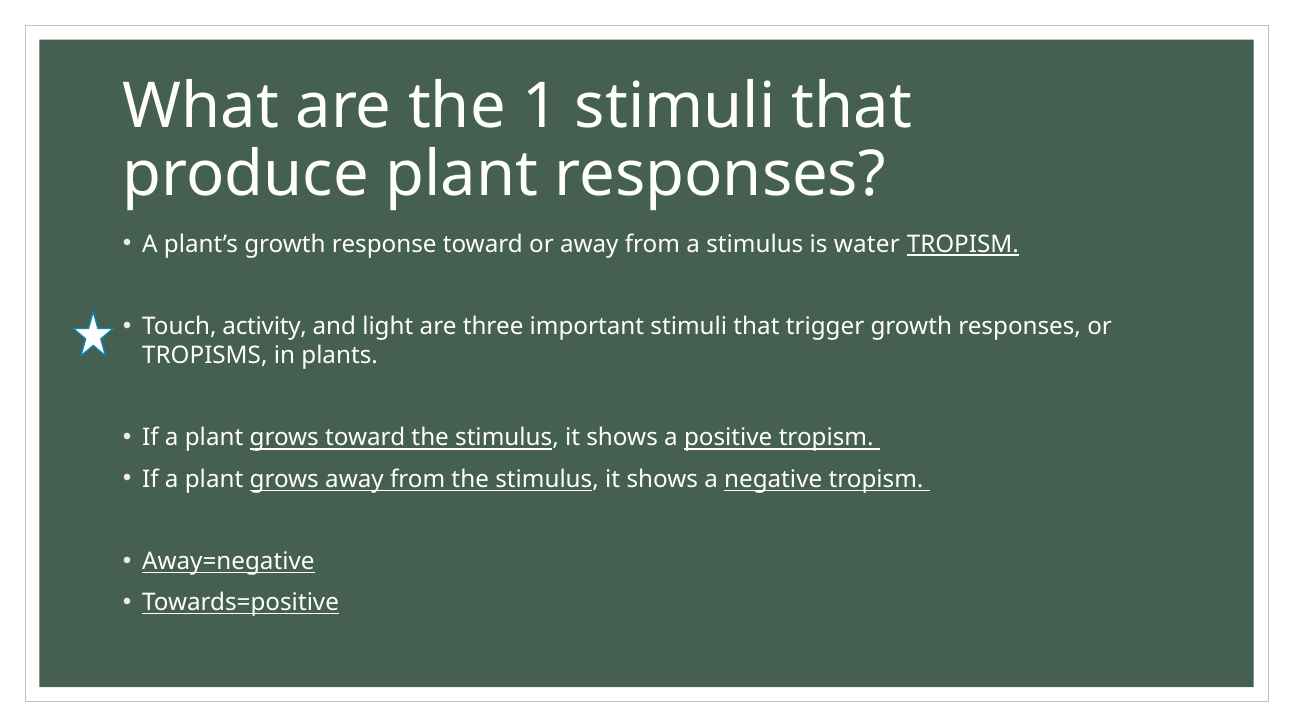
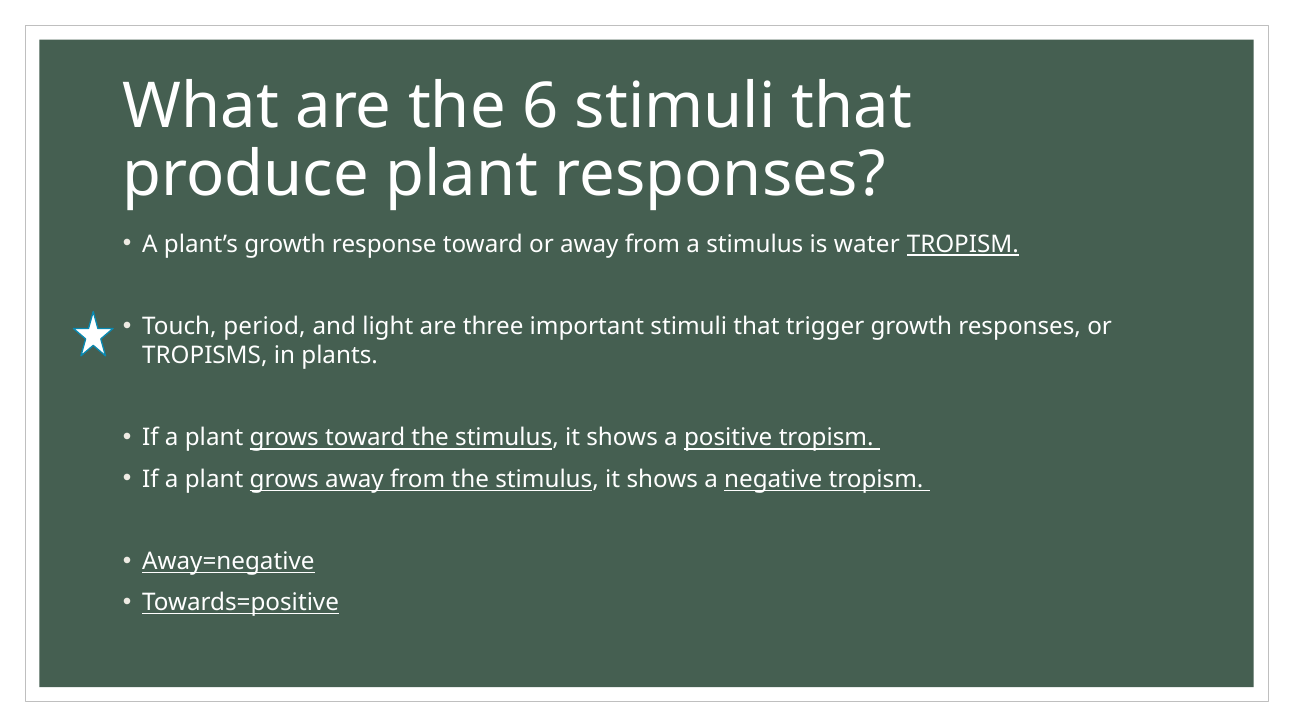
1: 1 -> 6 (540, 107)
activity: activity -> period (264, 327)
